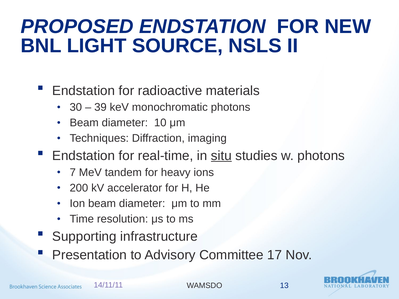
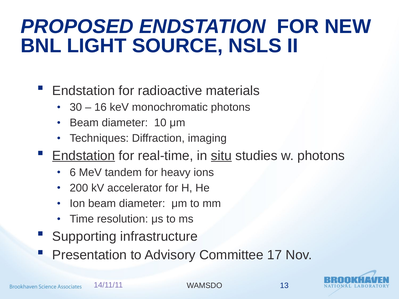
39: 39 -> 16 (100, 107)
Endstation underline: none -> present (84, 156)
7: 7 -> 6 (73, 173)
